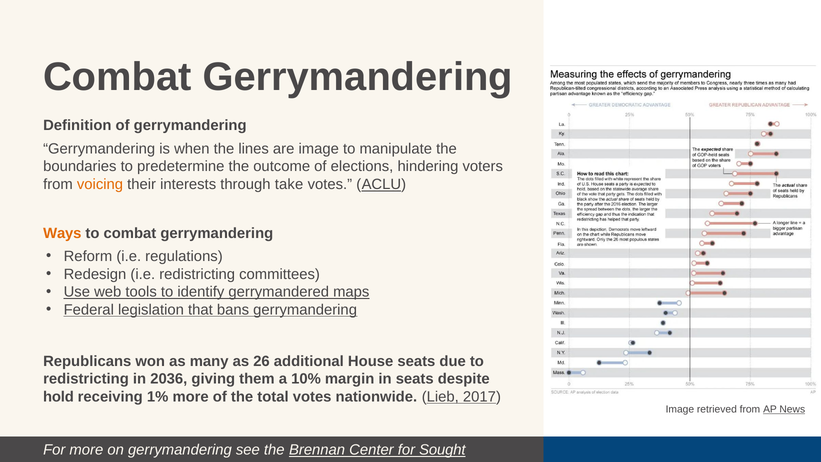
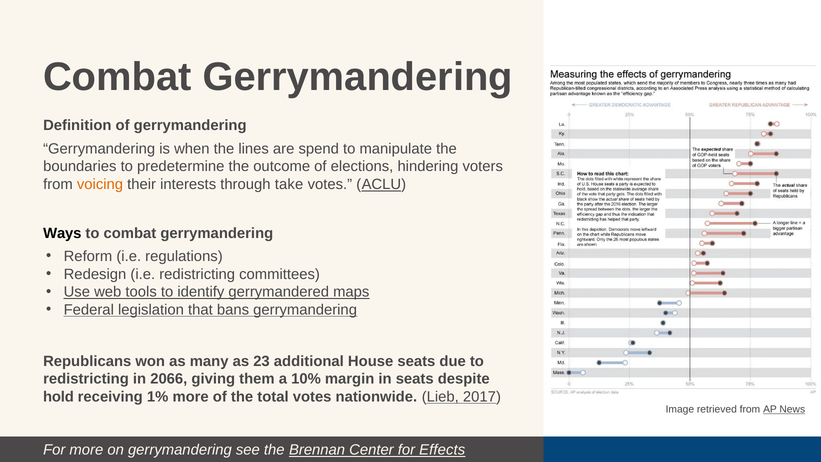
are image: image -> spend (319, 149)
Ways colour: orange -> black (62, 233)
26: 26 -> 23 (261, 361)
2036: 2036 -> 2066 (169, 379)
Sought: Sought -> Effects (442, 450)
